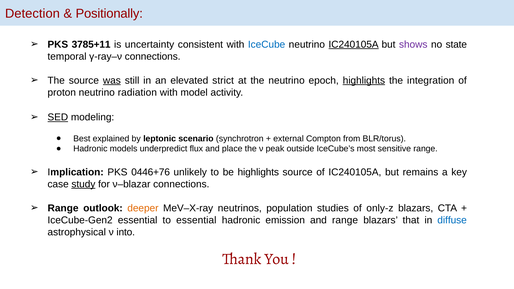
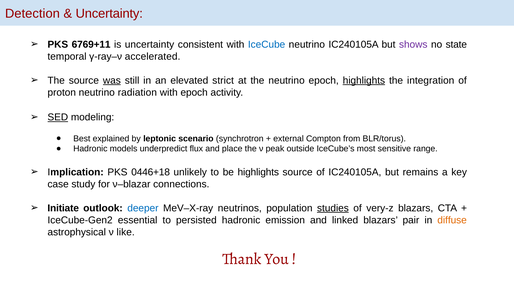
Positionally: Positionally -> Uncertainty (109, 14)
3785+11: 3785+11 -> 6769+11 (91, 44)
IC240105A underline: present -> none (354, 44)
γ-ray–ν connections: connections -> accelerated (153, 56)
with model: model -> epoch (194, 92)
0446+76: 0446+76 -> 0446+18 (151, 172)
study underline: present -> none (83, 184)
Range: Range -> Initiate (63, 208)
deeper colour: orange -> blue (143, 208)
studies underline: none -> present (333, 208)
only-z: only-z -> very-z (380, 208)
to essential: essential -> persisted (196, 220)
and range: range -> linked (345, 220)
that: that -> pair (411, 220)
diffuse colour: blue -> orange (452, 220)
into: into -> like (126, 232)
